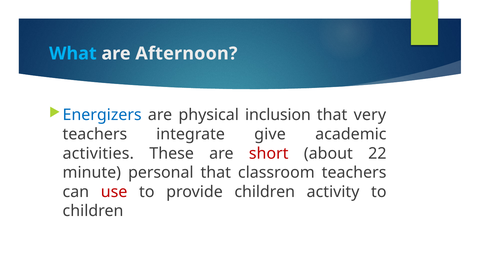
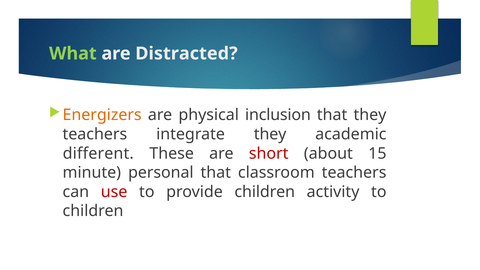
What colour: light blue -> light green (73, 54)
Afternoon: Afternoon -> Distracted (186, 54)
Energizers colour: blue -> orange (102, 115)
that very: very -> they (370, 115)
integrate give: give -> they (270, 134)
activities: activities -> different (98, 153)
22: 22 -> 15 (377, 153)
